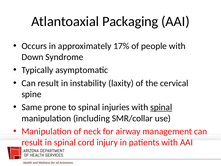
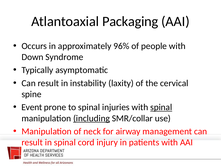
17%: 17% -> 96% (121, 46)
Same: Same -> Event (32, 107)
including underline: none -> present (92, 118)
